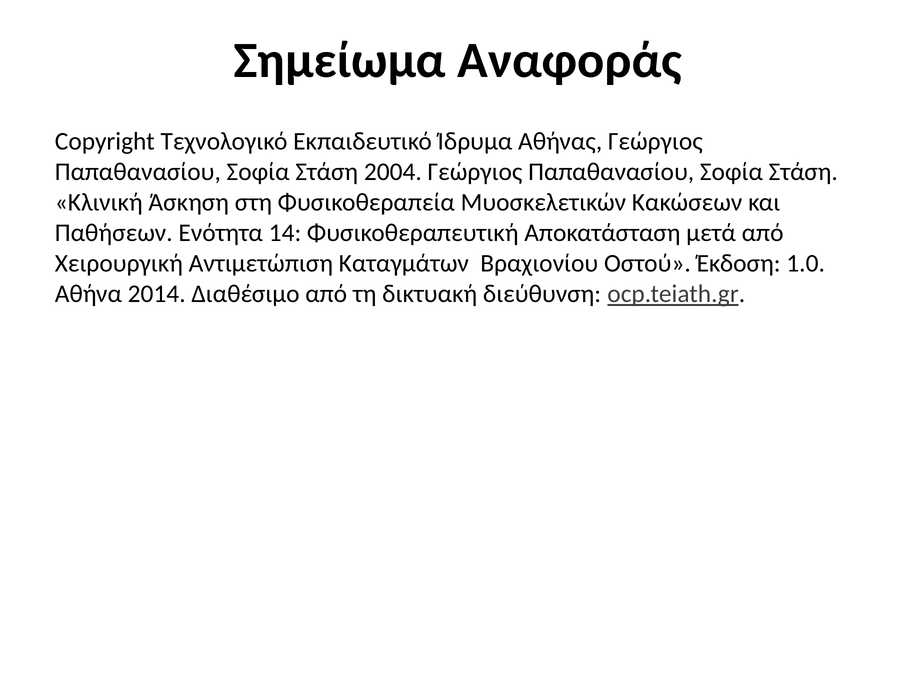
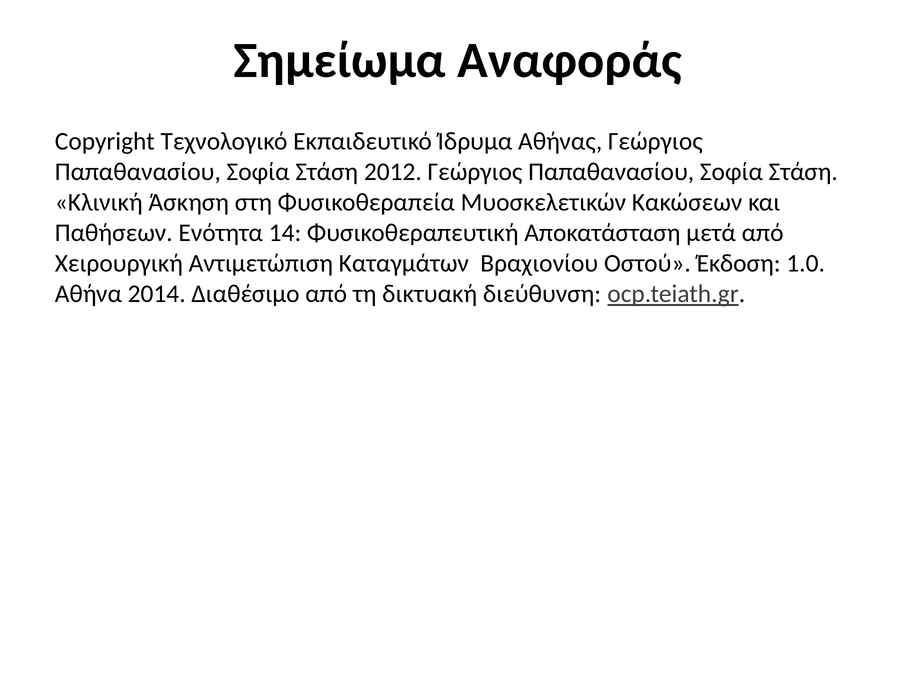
2004: 2004 -> 2012 (393, 172)
